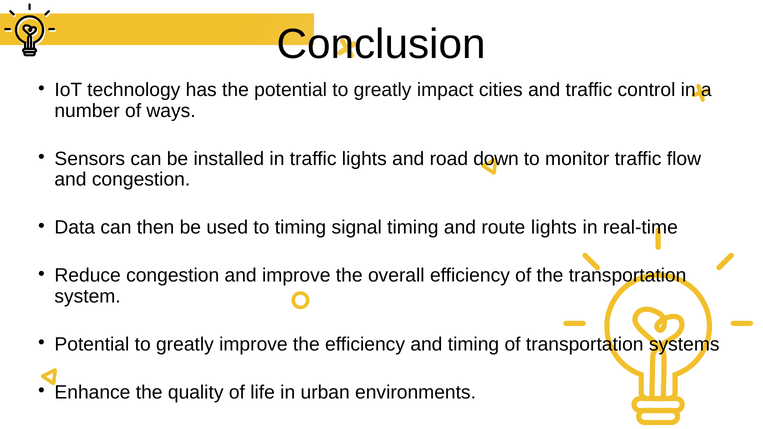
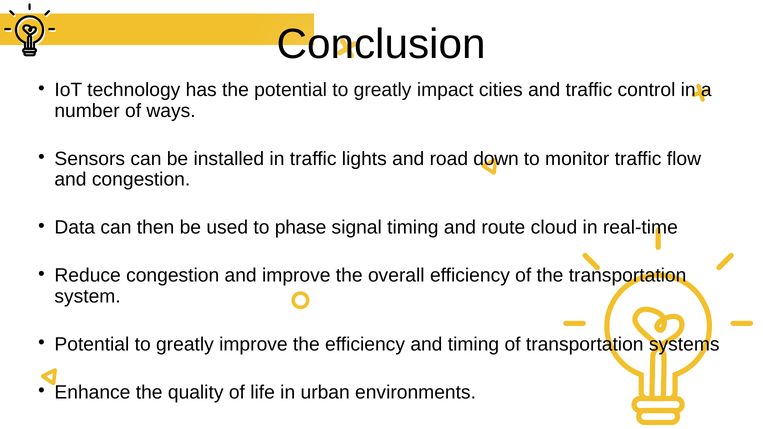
to timing: timing -> phase (301, 228)
route lights: lights -> cloud (554, 228)
